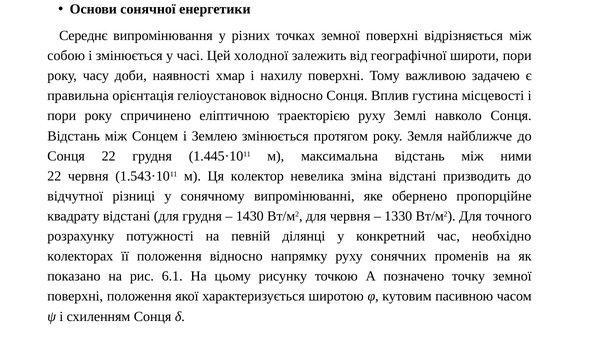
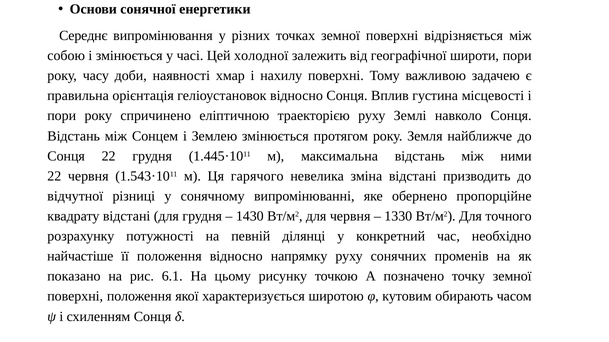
колектор: колектор -> гарячого (257, 176)
колекторах: колекторах -> найчастіше (80, 257)
пасивною: пасивною -> обирають (464, 297)
